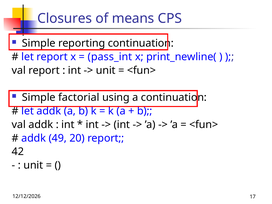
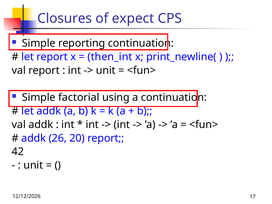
means: means -> expect (133, 18)
pass_int: pass_int -> then_int (110, 57)
49: 49 -> 26 (58, 138)
